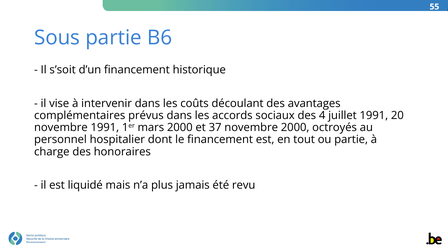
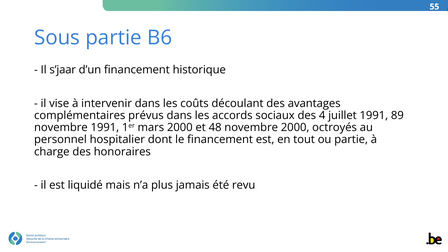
s’soit: s’soit -> s’jaar (63, 70)
20: 20 -> 89 (397, 115)
37: 37 -> 48 (215, 127)
